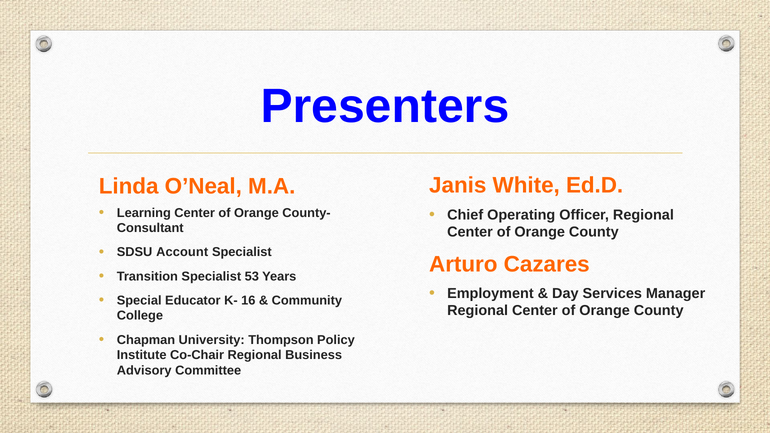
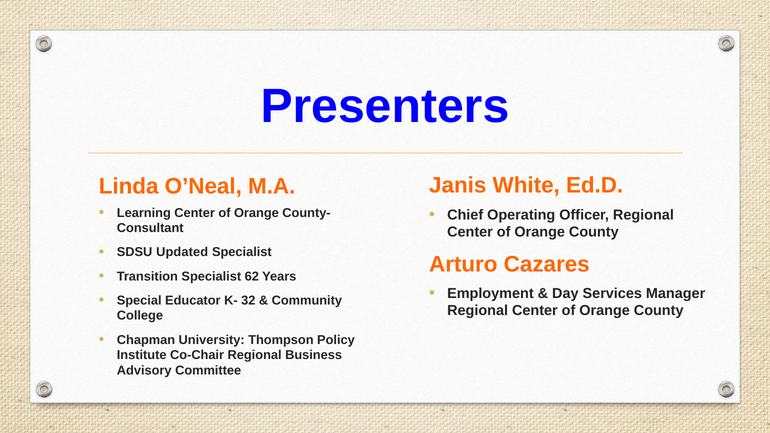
Account: Account -> Updated (182, 252)
53: 53 -> 62 (252, 276)
16: 16 -> 32 (248, 300)
